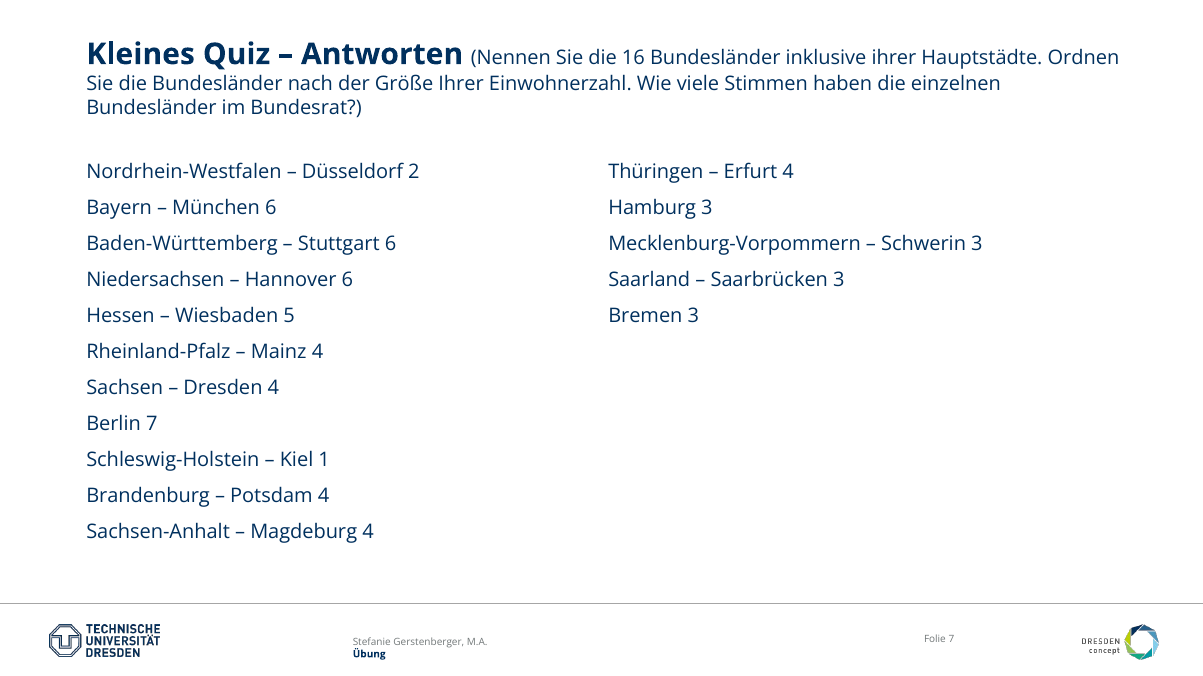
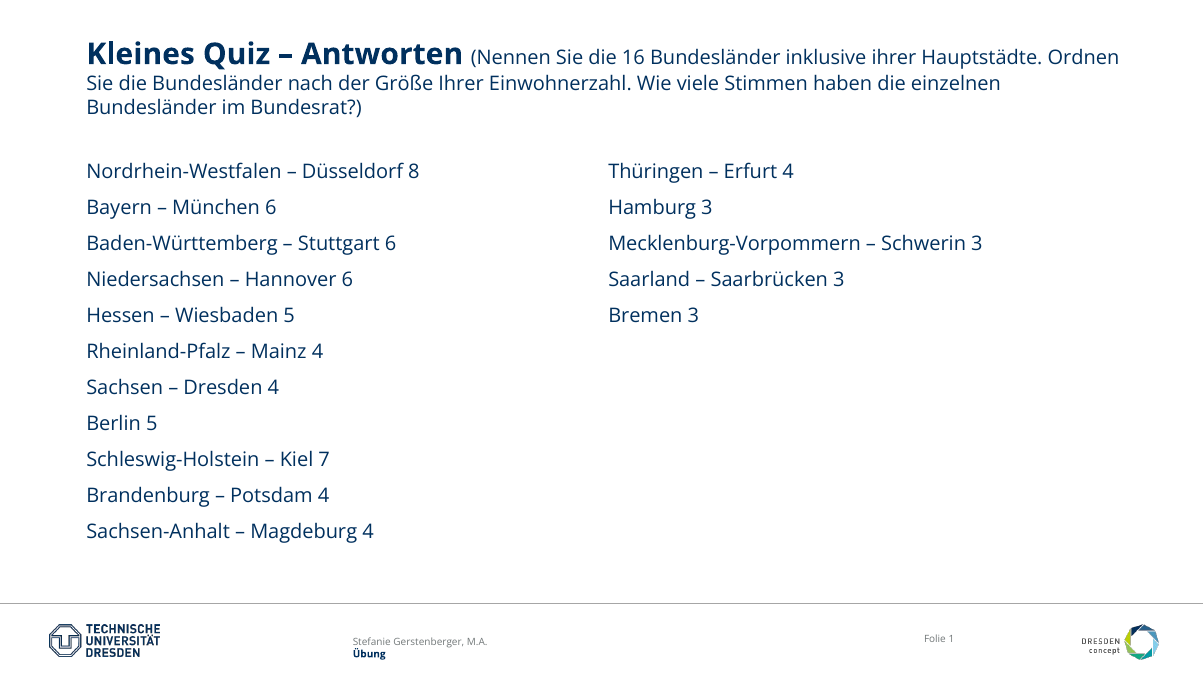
2: 2 -> 8 (414, 172)
Berlin 7: 7 -> 5 (152, 424)
1: 1 -> 7 (324, 460)
7: 7 -> 1 (951, 640)
